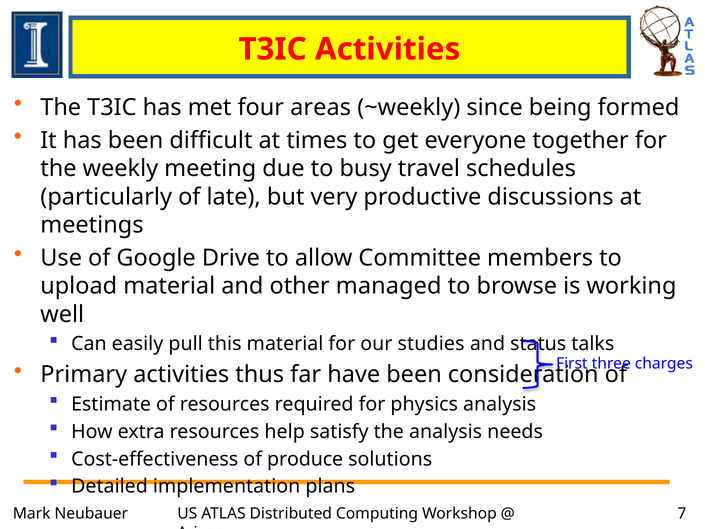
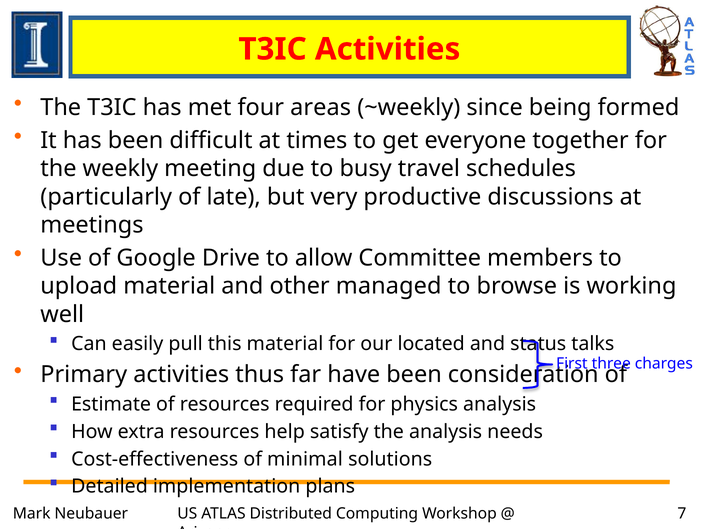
studies: studies -> located (431, 344)
produce: produce -> minimal (305, 459)
